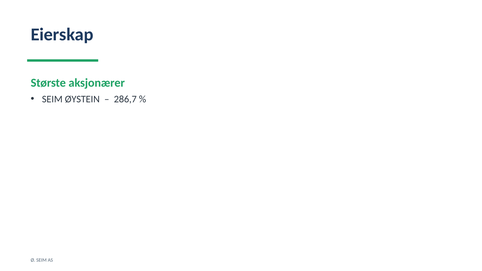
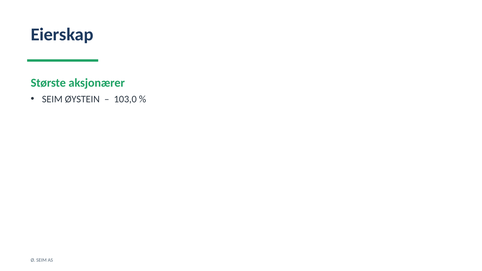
286,7: 286,7 -> 103,0 (125, 99)
